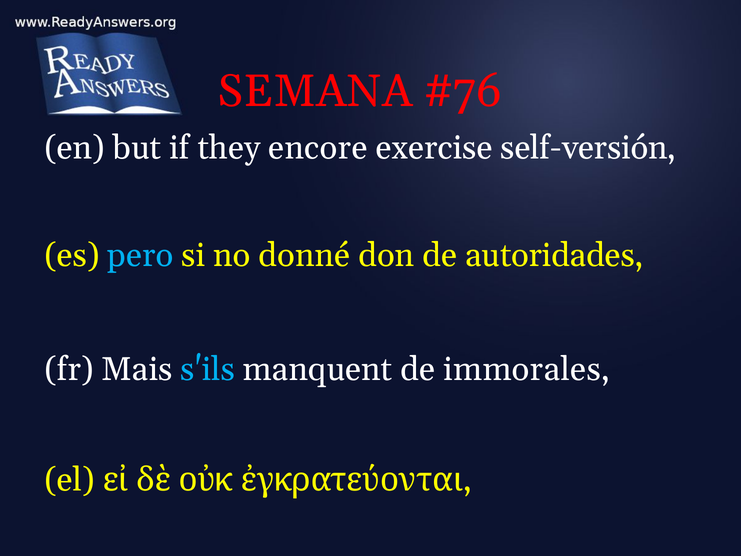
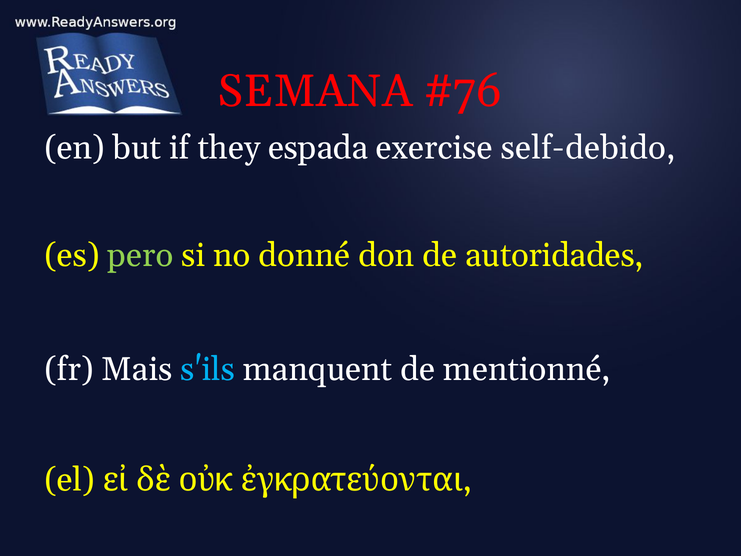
encore: encore -> espada (318, 148)
self-versión: self-versión -> self-debido (588, 148)
pero colour: light blue -> light green (140, 255)
immorales: immorales -> mentionné (527, 369)
